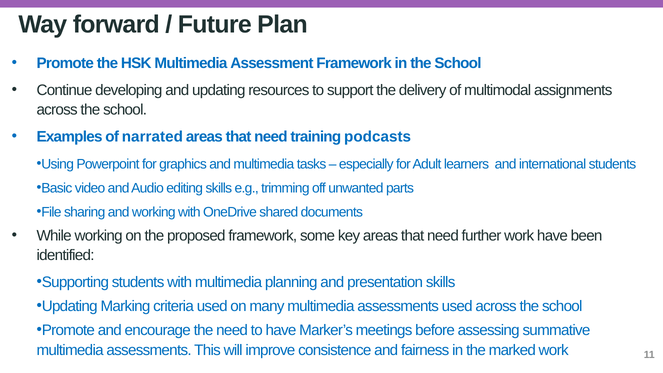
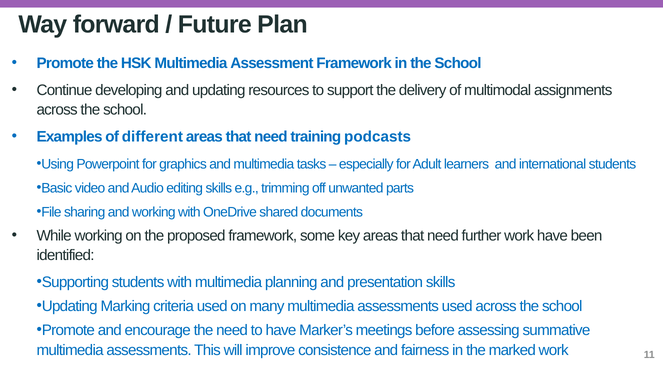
narrated: narrated -> different (152, 137)
